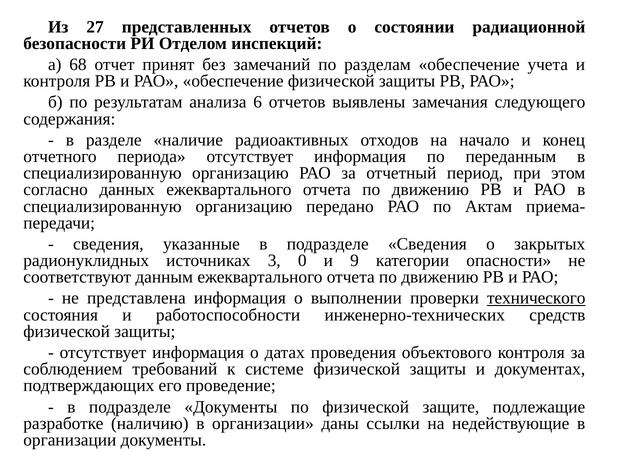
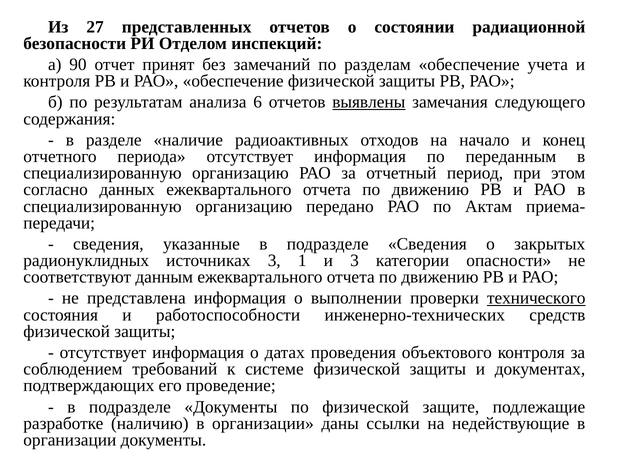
68: 68 -> 90 (78, 65)
выявлены underline: none -> present (369, 102)
0: 0 -> 1 (302, 261)
и 9: 9 -> 3 (354, 261)
